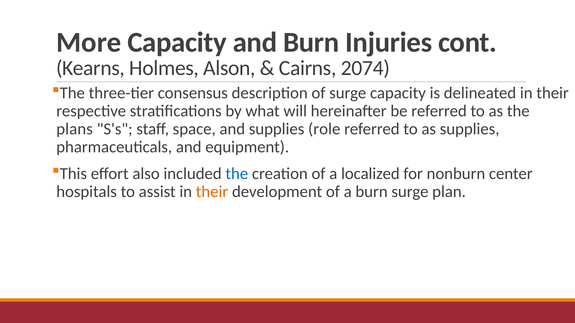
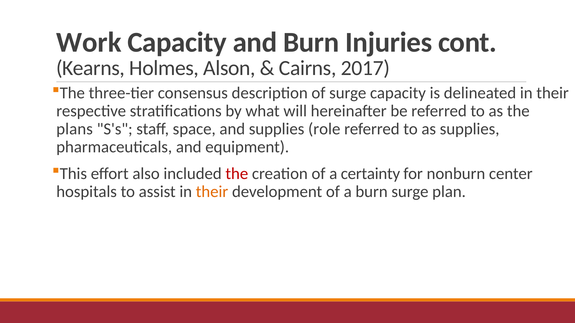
More: More -> Work (89, 42)
2074: 2074 -> 2017 (365, 68)
the colour: blue -> red (237, 174)
localized: localized -> certainty (370, 174)
